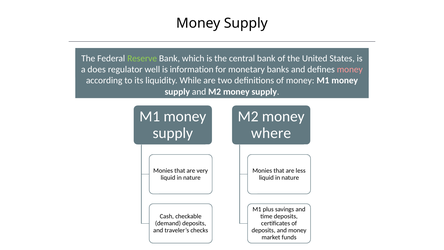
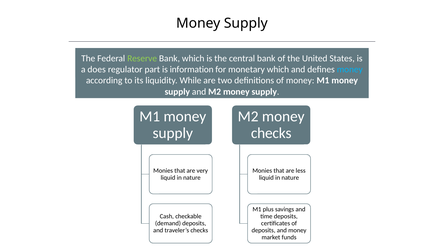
well: well -> part (152, 69)
monetary banks: banks -> which (278, 69)
money colour: pink -> light blue (350, 69)
where: where -> checks (271, 133)
